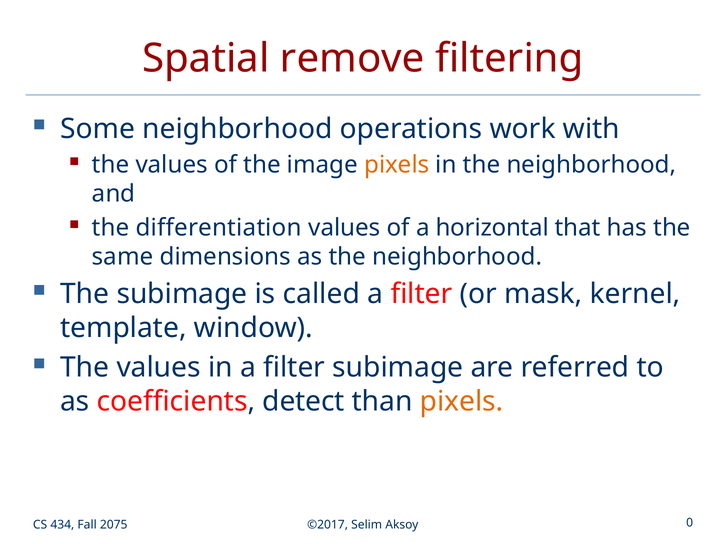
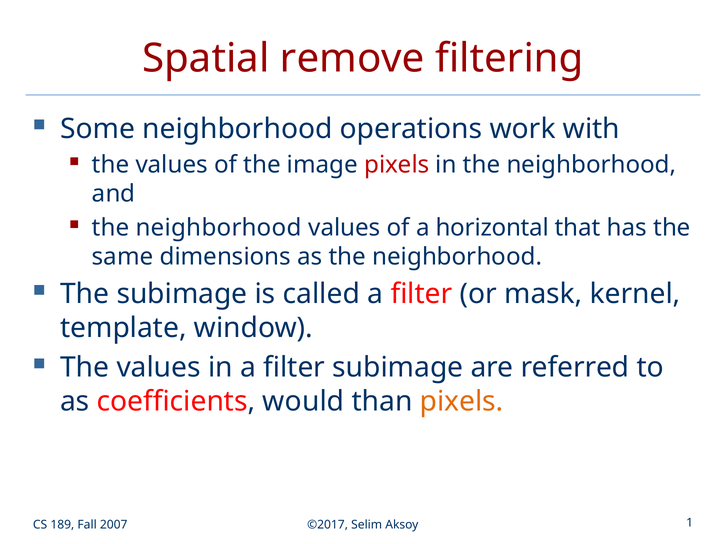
pixels colour: orange -> red (397, 165)
differentiation: differentiation -> neighborhood (219, 228)
detect: detect -> would (303, 402)
434: 434 -> 189 (62, 525)
2075: 2075 -> 2007 (114, 525)
0: 0 -> 1 (690, 523)
